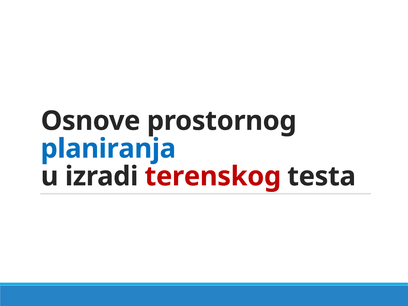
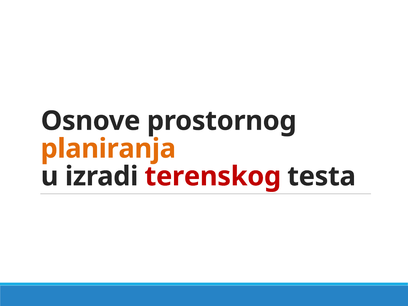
planiranja colour: blue -> orange (108, 149)
